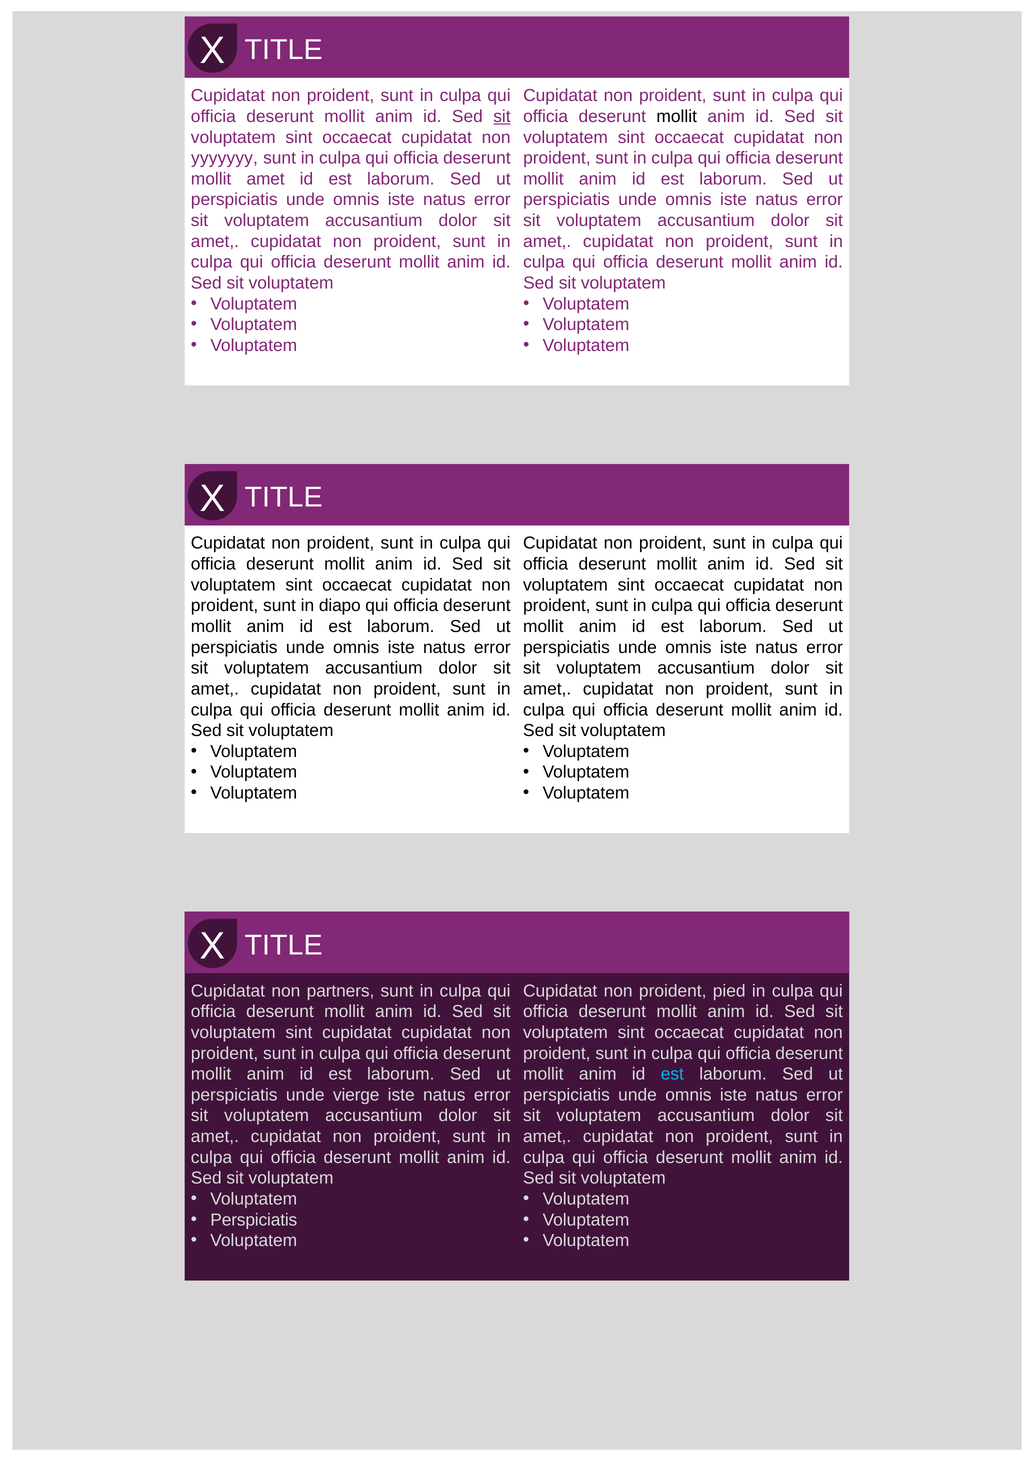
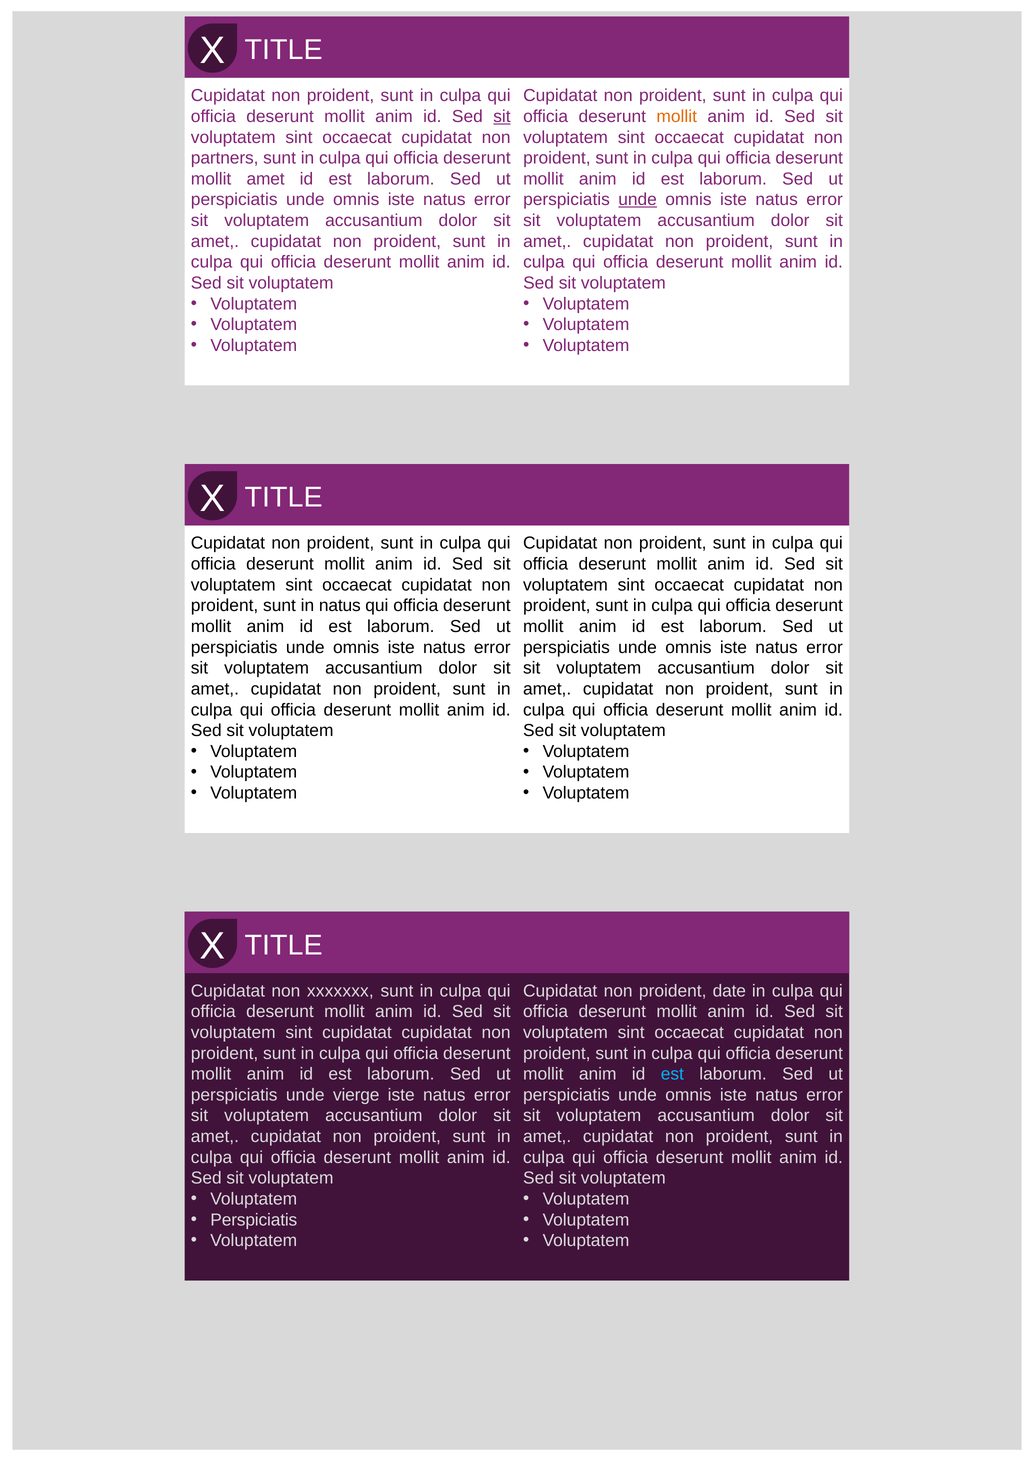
mollit colour: black -> orange (677, 117)
yyyyyyy: yyyyyyy -> partners (225, 158)
unde underline: none -> present (638, 200)
in diapo: diapo -> natus (340, 606)
pied: pied -> date (729, 992)
partners: partners -> xxxxxxx (340, 992)
